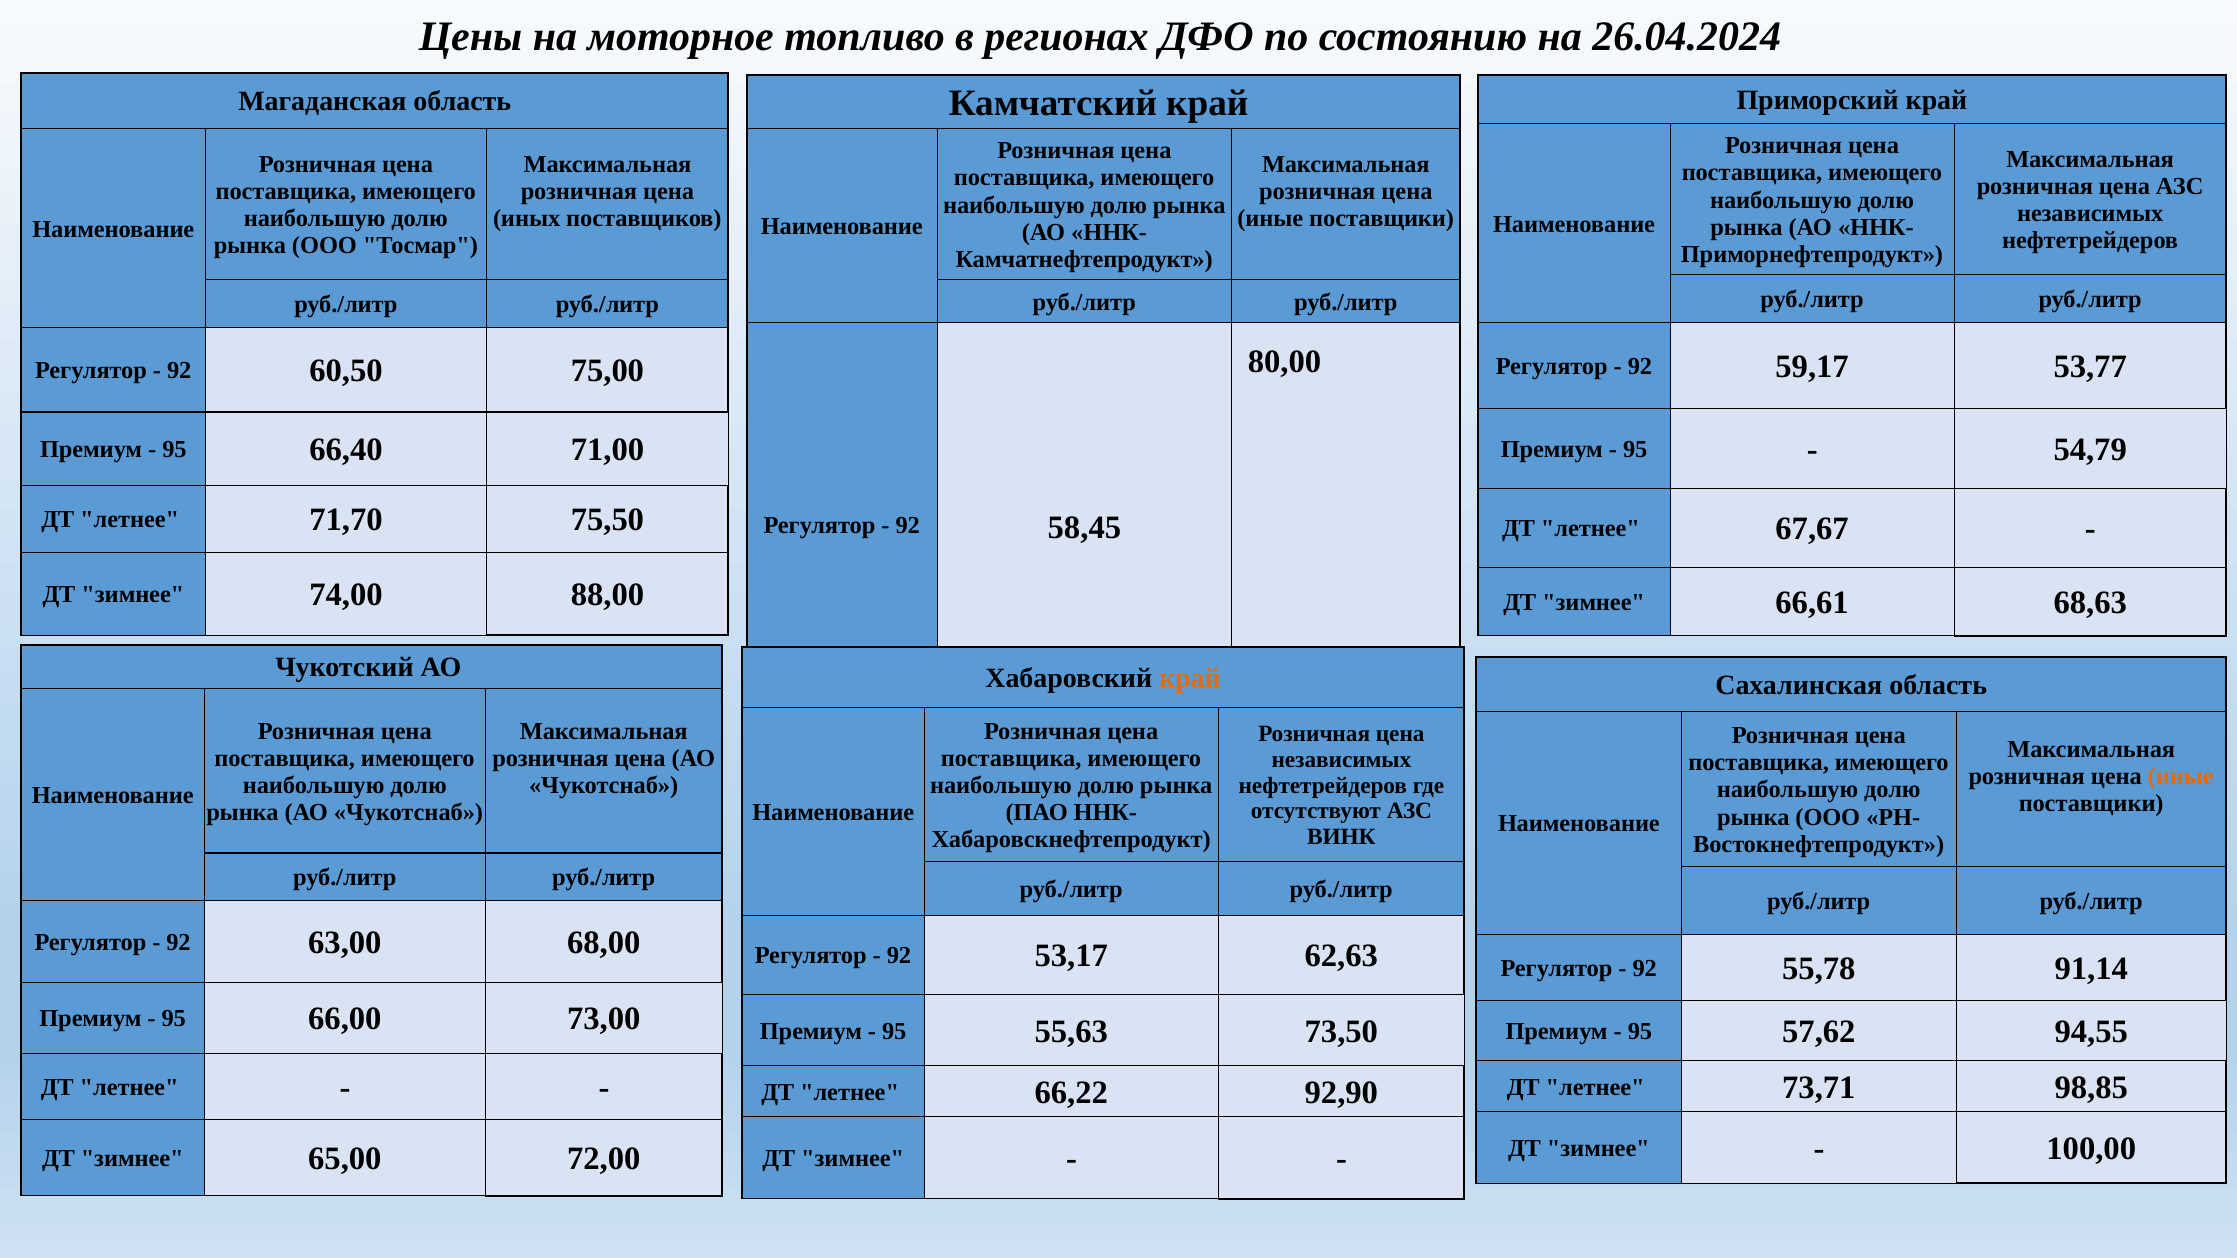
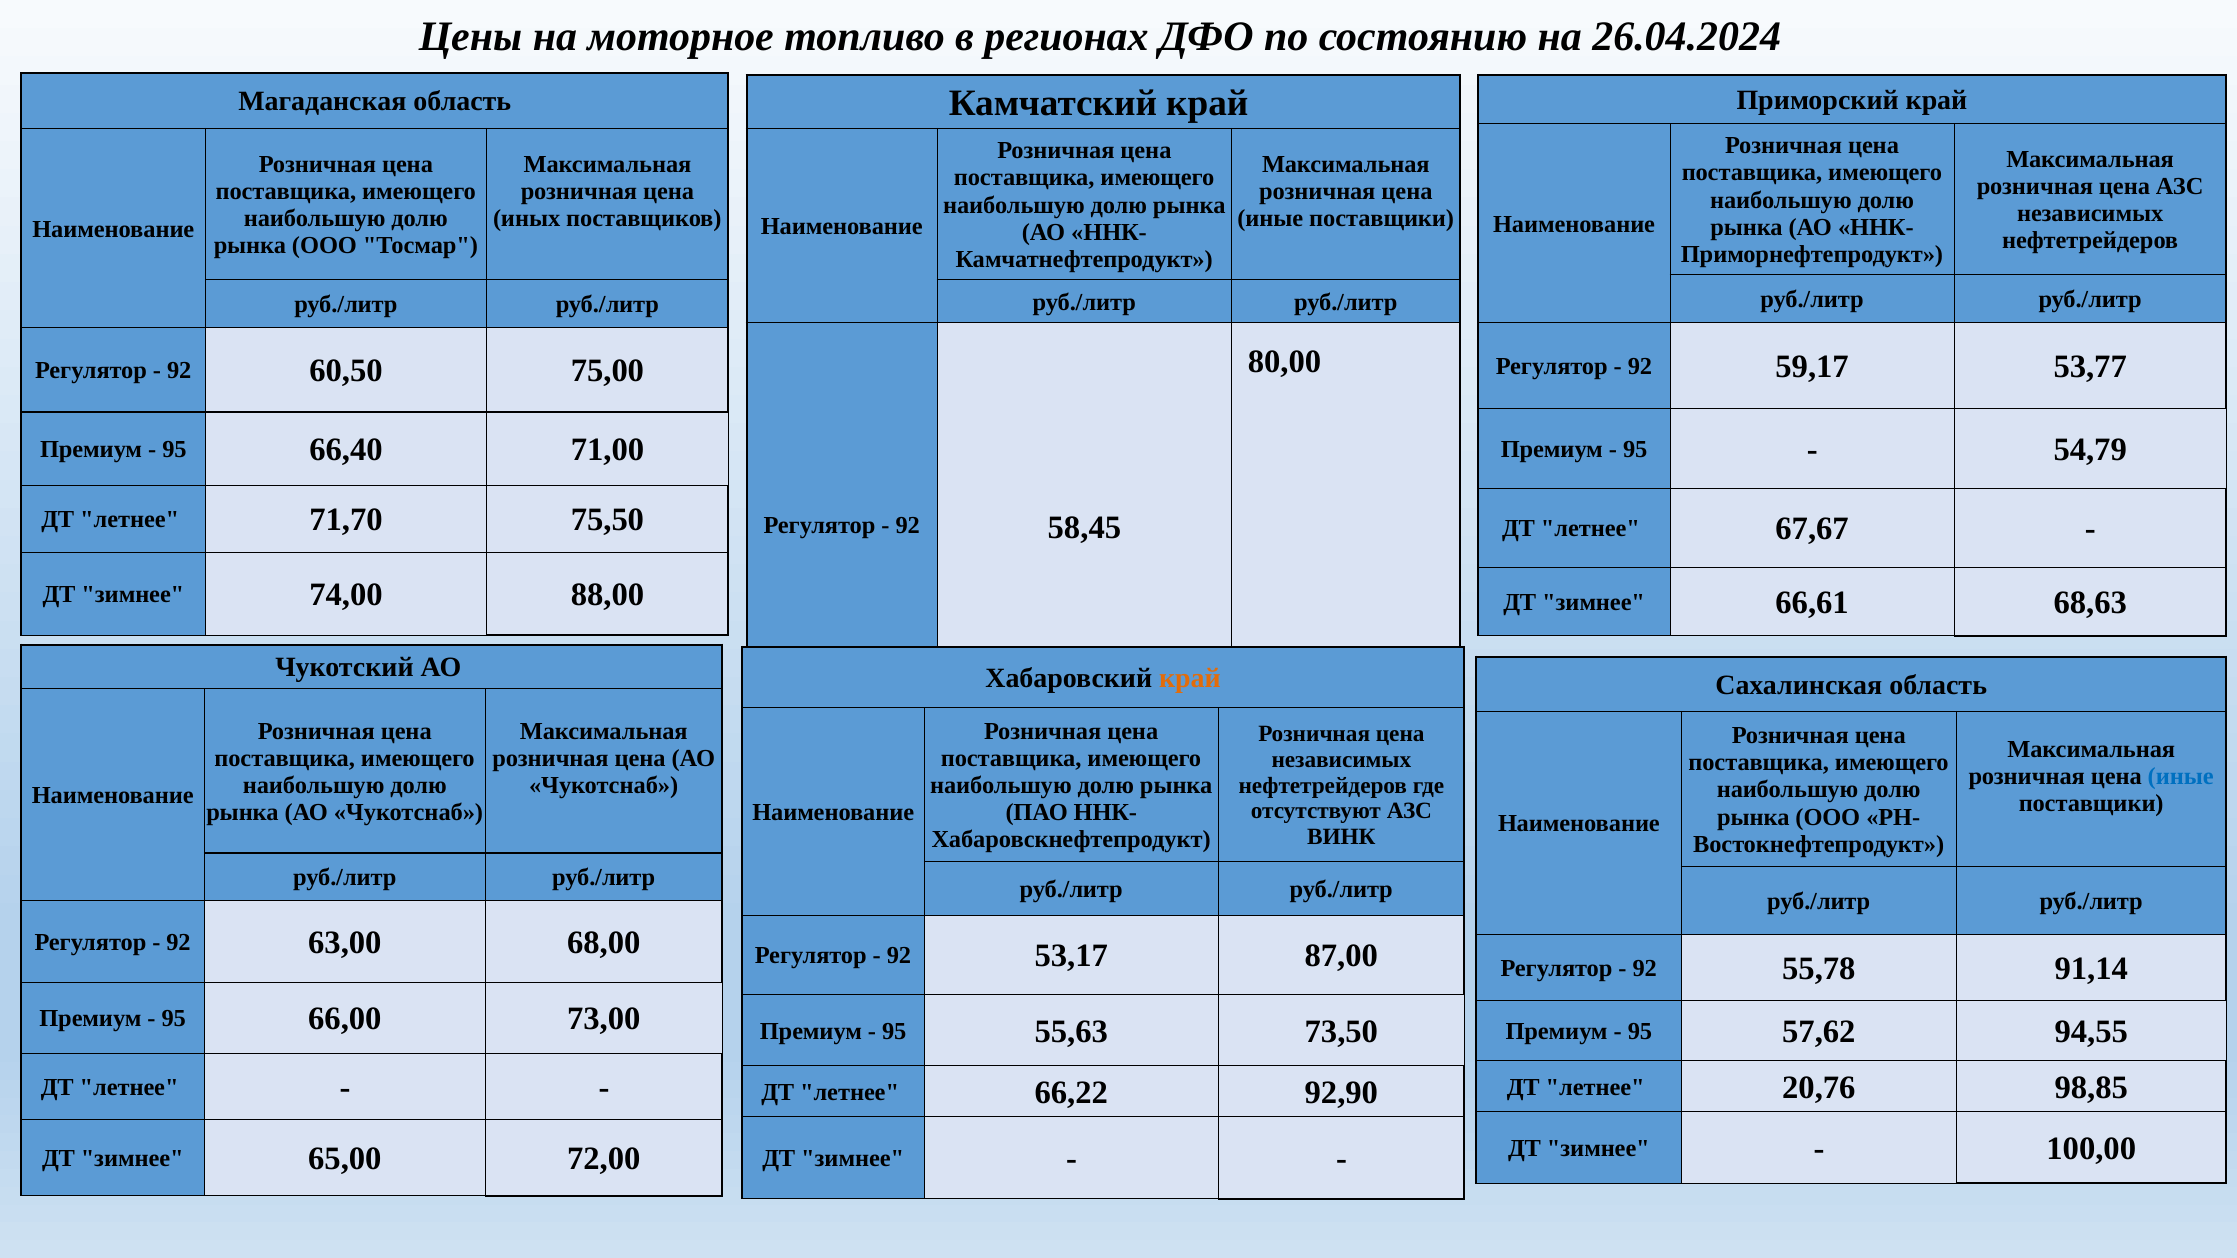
иные colour: orange -> blue (2181, 777)
62,63: 62,63 -> 87,00 (1341, 956)
73,71: 73,71 -> 20,76 (1819, 1088)
